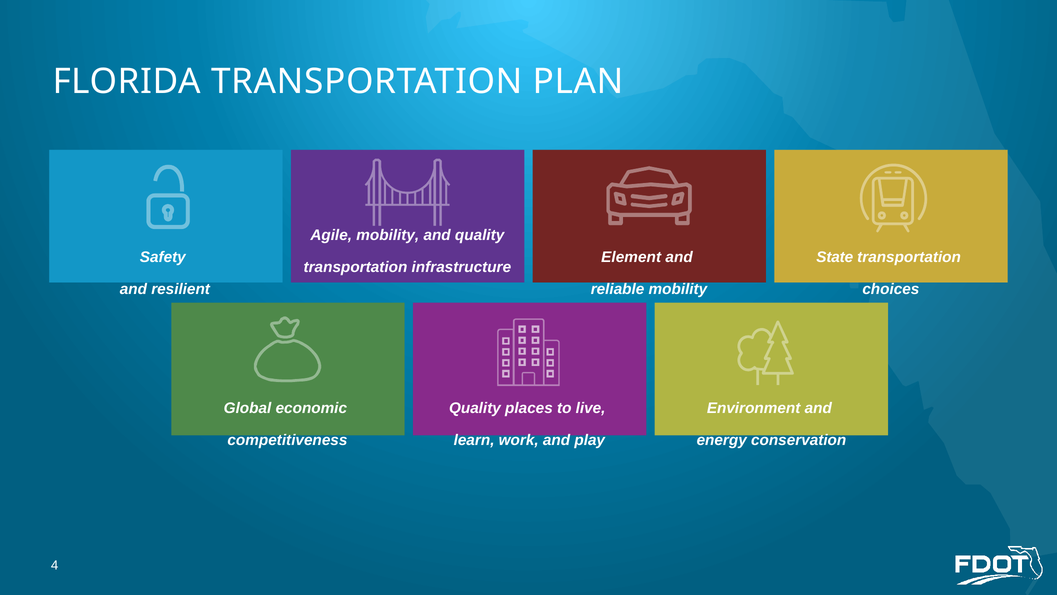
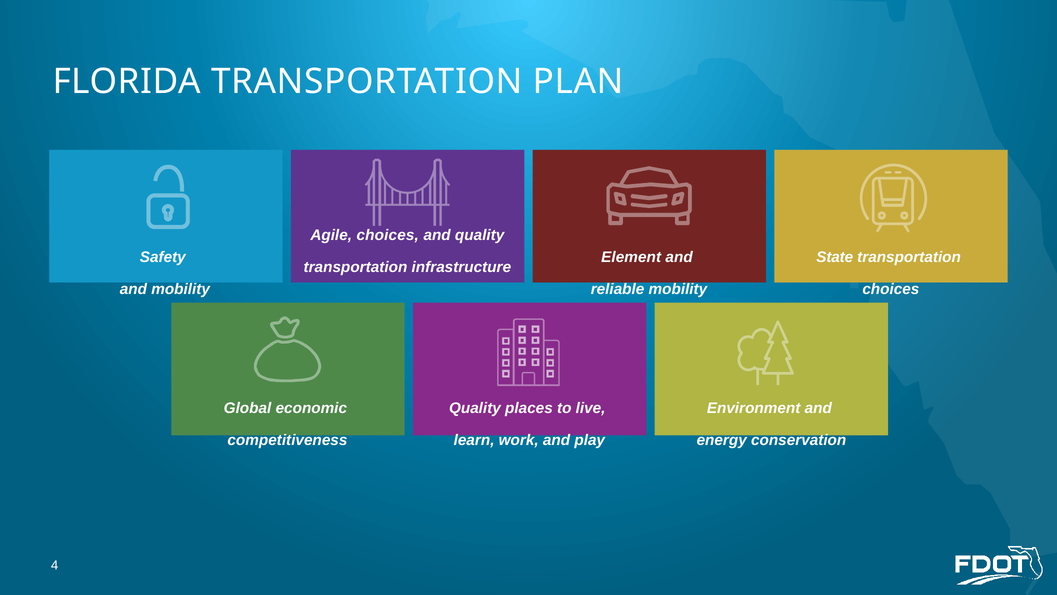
Agile mobility: mobility -> choices (388, 235)
and resilient: resilient -> mobility (181, 289)
